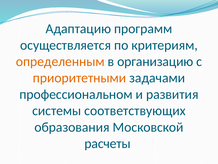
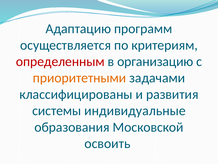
определенным colour: orange -> red (60, 61)
профессиональном: профессиональном -> классифицированы (76, 94)
соответствующих: соответствующих -> индивидуальные (135, 110)
расчеты: расчеты -> освоить (107, 143)
